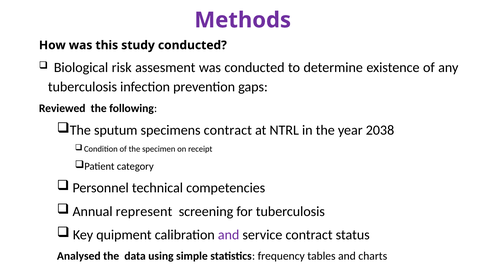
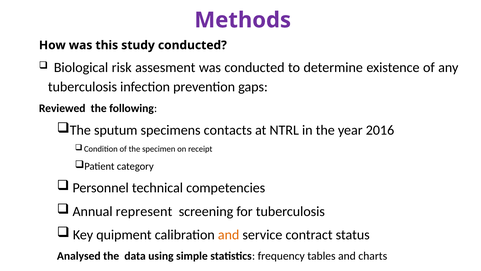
specimens contract: contract -> contacts (228, 130)
2038: 2038 -> 2016 (380, 130)
and colour: purple -> orange (229, 234)
